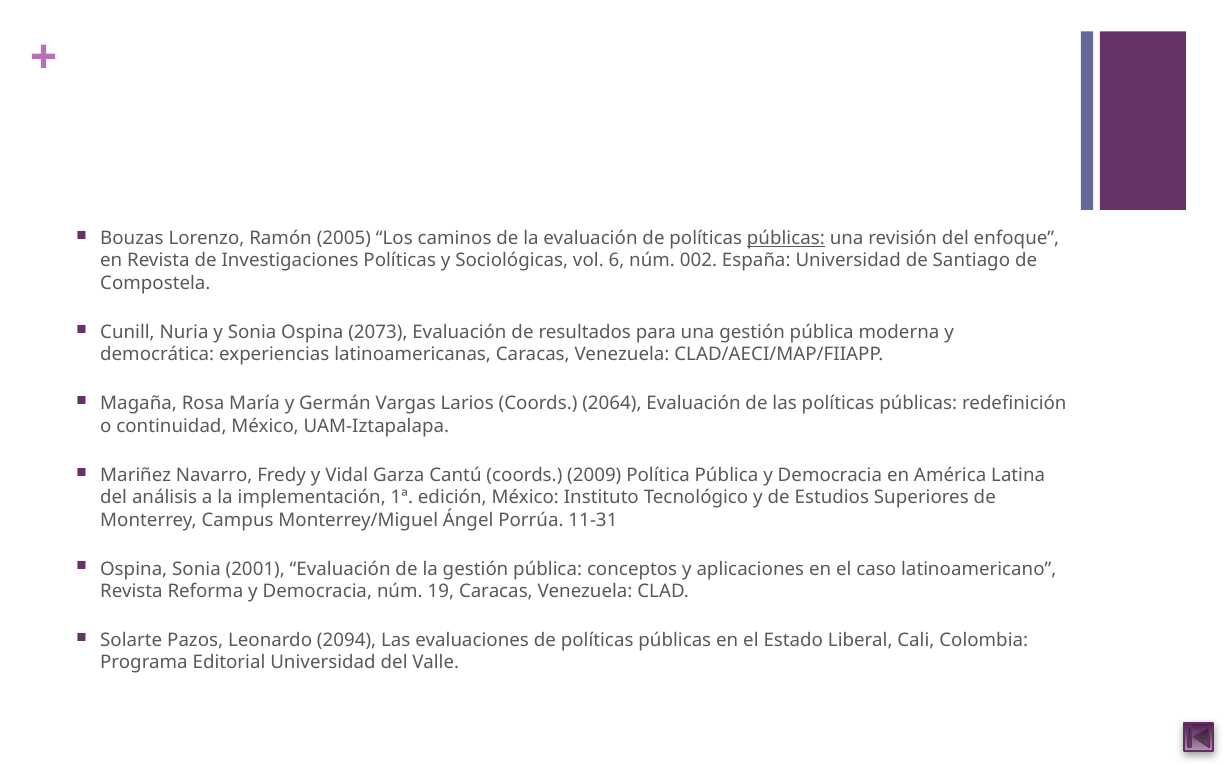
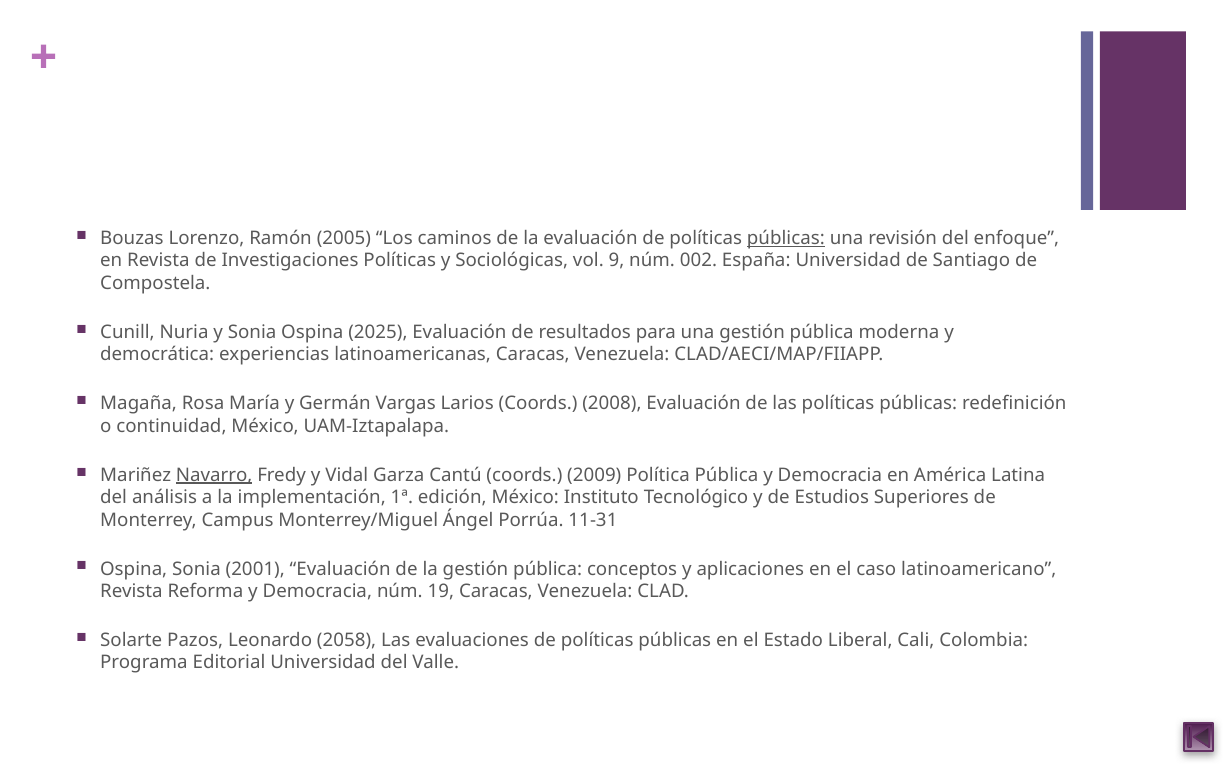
6: 6 -> 9 (617, 261)
2073: 2073 -> 2025 (378, 332)
2064: 2064 -> 2008 (612, 404)
Navarro underline: none -> present (214, 475)
2094: 2094 -> 2058 (347, 641)
